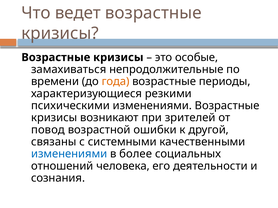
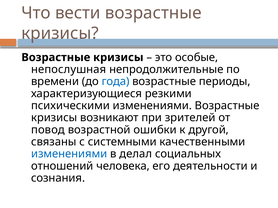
ведет: ведет -> вести (78, 13)
замахиваться: замахиваться -> непослушная (69, 70)
года colour: orange -> blue (115, 82)
более: более -> делал (136, 154)
